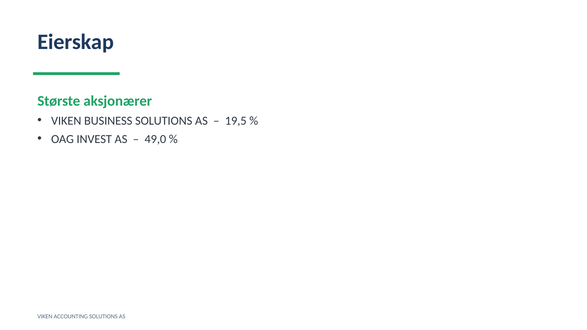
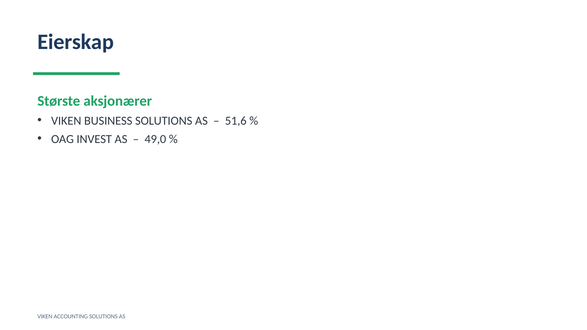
19,5: 19,5 -> 51,6 (236, 121)
